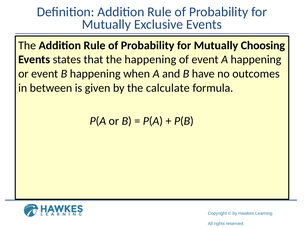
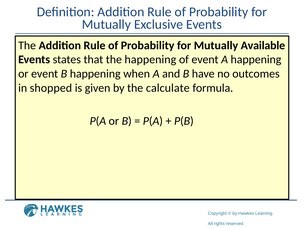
Choosing: Choosing -> Available (263, 45)
between: between -> shopped (51, 88)
